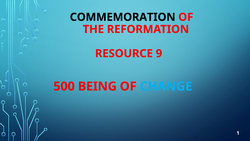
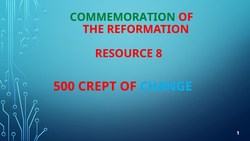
COMMEMORATION colour: black -> green (123, 17)
9: 9 -> 8 (159, 53)
BEING: BEING -> CREPT (97, 86)
